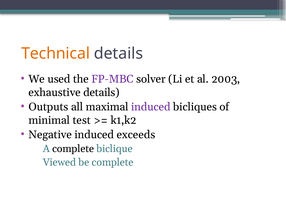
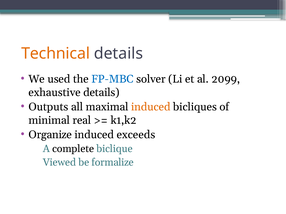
FP-MBC colour: purple -> blue (112, 79)
2003: 2003 -> 2099 (226, 79)
induced colour: purple -> orange (151, 107)
test: test -> real (82, 120)
Negative: Negative -> Organize (50, 135)
be complete: complete -> formalize (113, 163)
